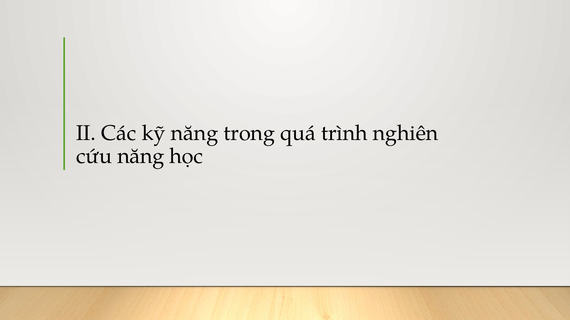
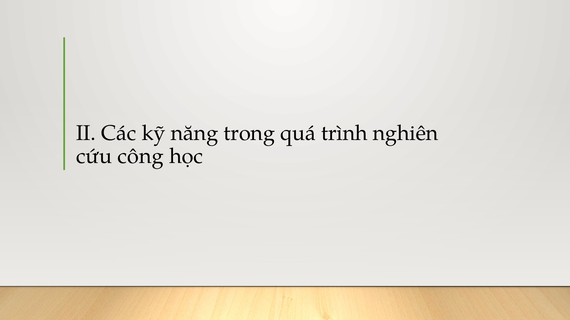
cứu năng: năng -> công (141, 157)
